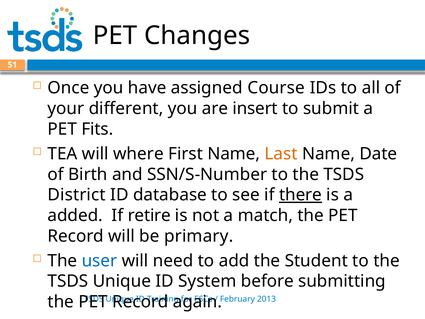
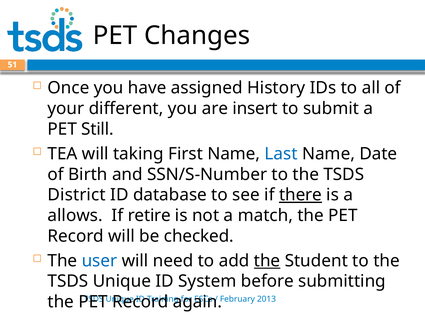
Course: Course -> History (276, 88)
Fits: Fits -> Still (97, 129)
where: where -> taking (138, 154)
Last colour: orange -> blue (281, 154)
added: added -> allows (75, 215)
primary: primary -> checked (199, 236)
the underline: none -> present (267, 261)
